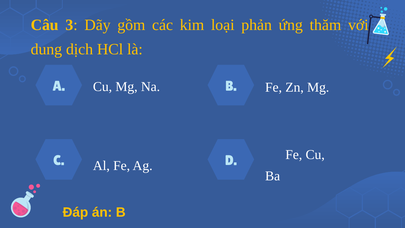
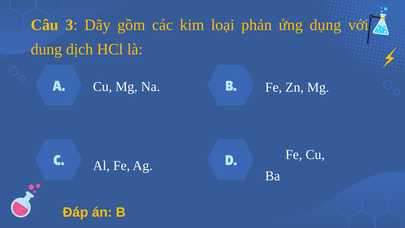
thăm: thăm -> dụng (325, 25)
